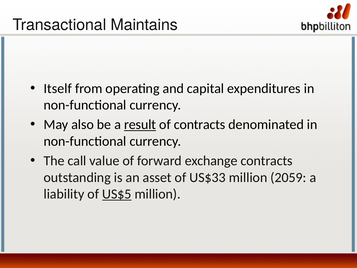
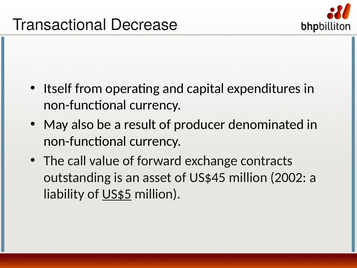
Maintains: Maintains -> Decrease (144, 25)
result underline: present -> none (140, 125)
of contracts: contracts -> producer (200, 125)
US$33: US$33 -> US$45 (208, 177)
2059: 2059 -> 2002 (288, 177)
